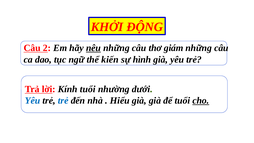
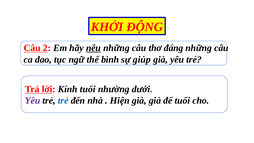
giám: giám -> đáng (174, 48)
kiến: kiến -> bình (110, 59)
hình: hình -> giúp (142, 59)
Yêu colour: blue -> purple (32, 101)
Hiểu: Hiểu -> Hiện (120, 101)
cho underline: present -> none (201, 101)
